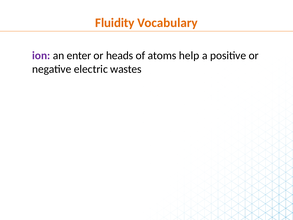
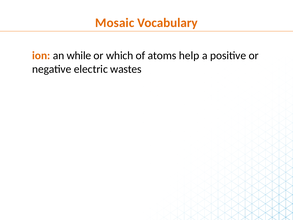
Fluidity: Fluidity -> Mosaic (115, 23)
ion colour: purple -> orange (41, 55)
enter: enter -> while (79, 55)
heads: heads -> which (120, 55)
